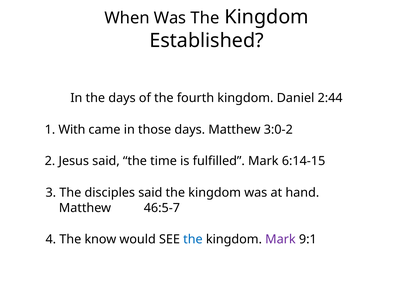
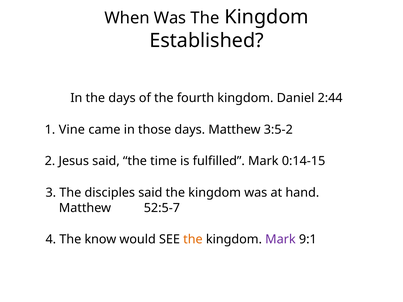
With: With -> Vine (72, 130)
3:0-2: 3:0-2 -> 3:5-2 (278, 130)
6:14-15: 6:14-15 -> 0:14-15 (304, 161)
46:5-7: 46:5-7 -> 52:5-7 (162, 208)
the colour: blue -> orange (193, 240)
